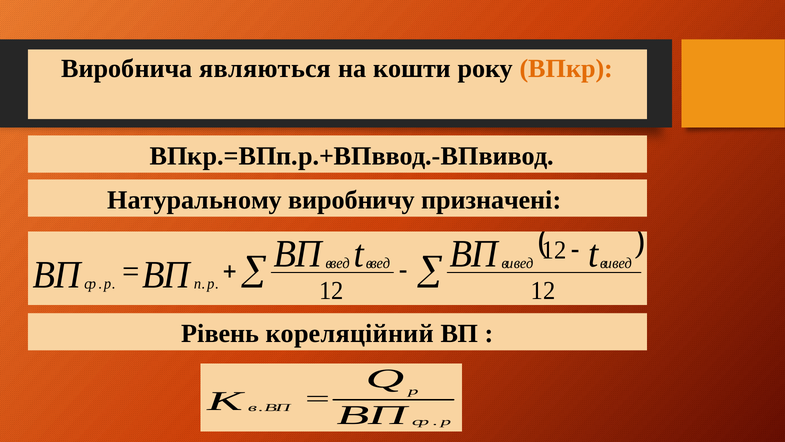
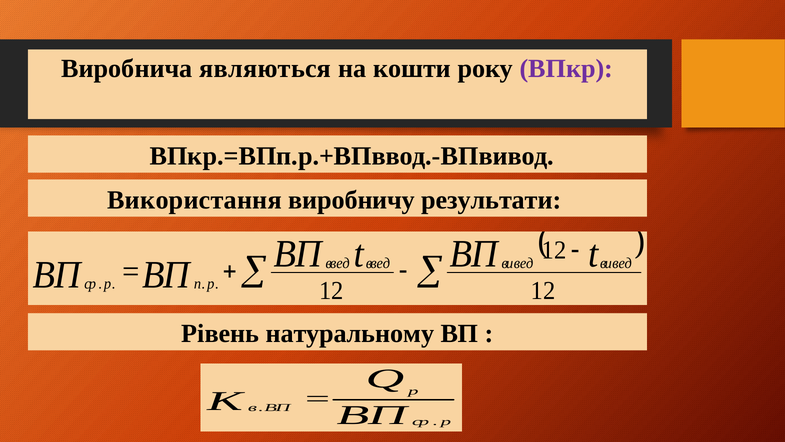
ВПкр colour: orange -> purple (566, 68)
Натуральному: Натуральному -> Використання (195, 200)
призначені: призначені -> результати (491, 200)
кореляційний: кореляційний -> натуральному (350, 333)
